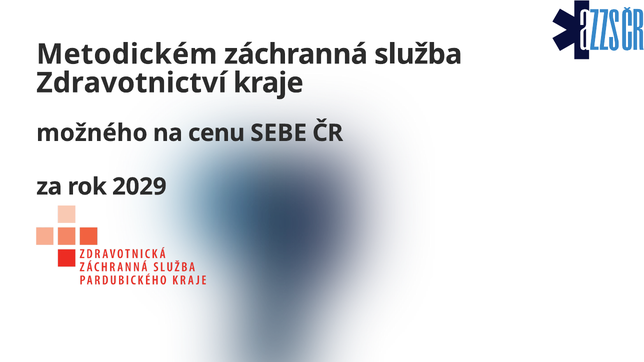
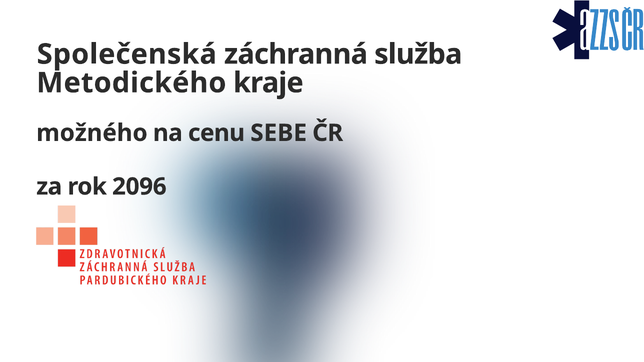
Metodickém: Metodickém -> Společenská (127, 54)
Zdravotnictví: Zdravotnictví -> Metodického (131, 83)
2029: 2029 -> 2096 (139, 187)
